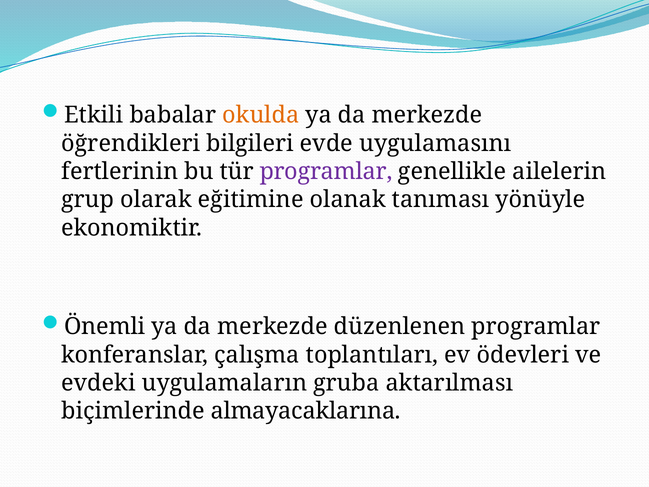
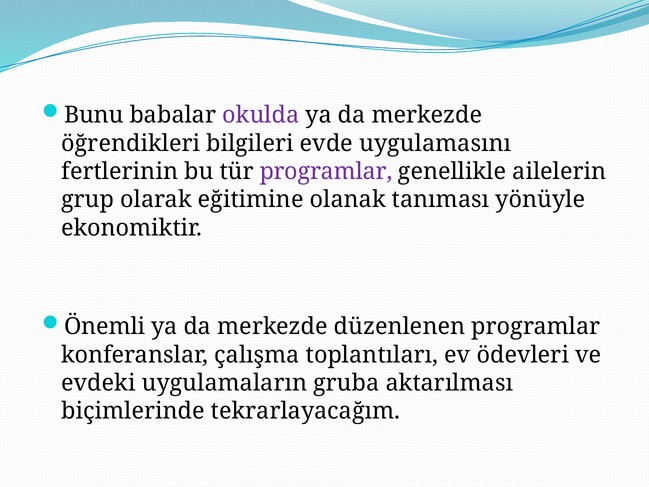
Etkili: Etkili -> Bunu (94, 115)
okulda colour: orange -> purple (261, 115)
almayacaklarına: almayacaklarına -> tekrarlayacağım (306, 411)
